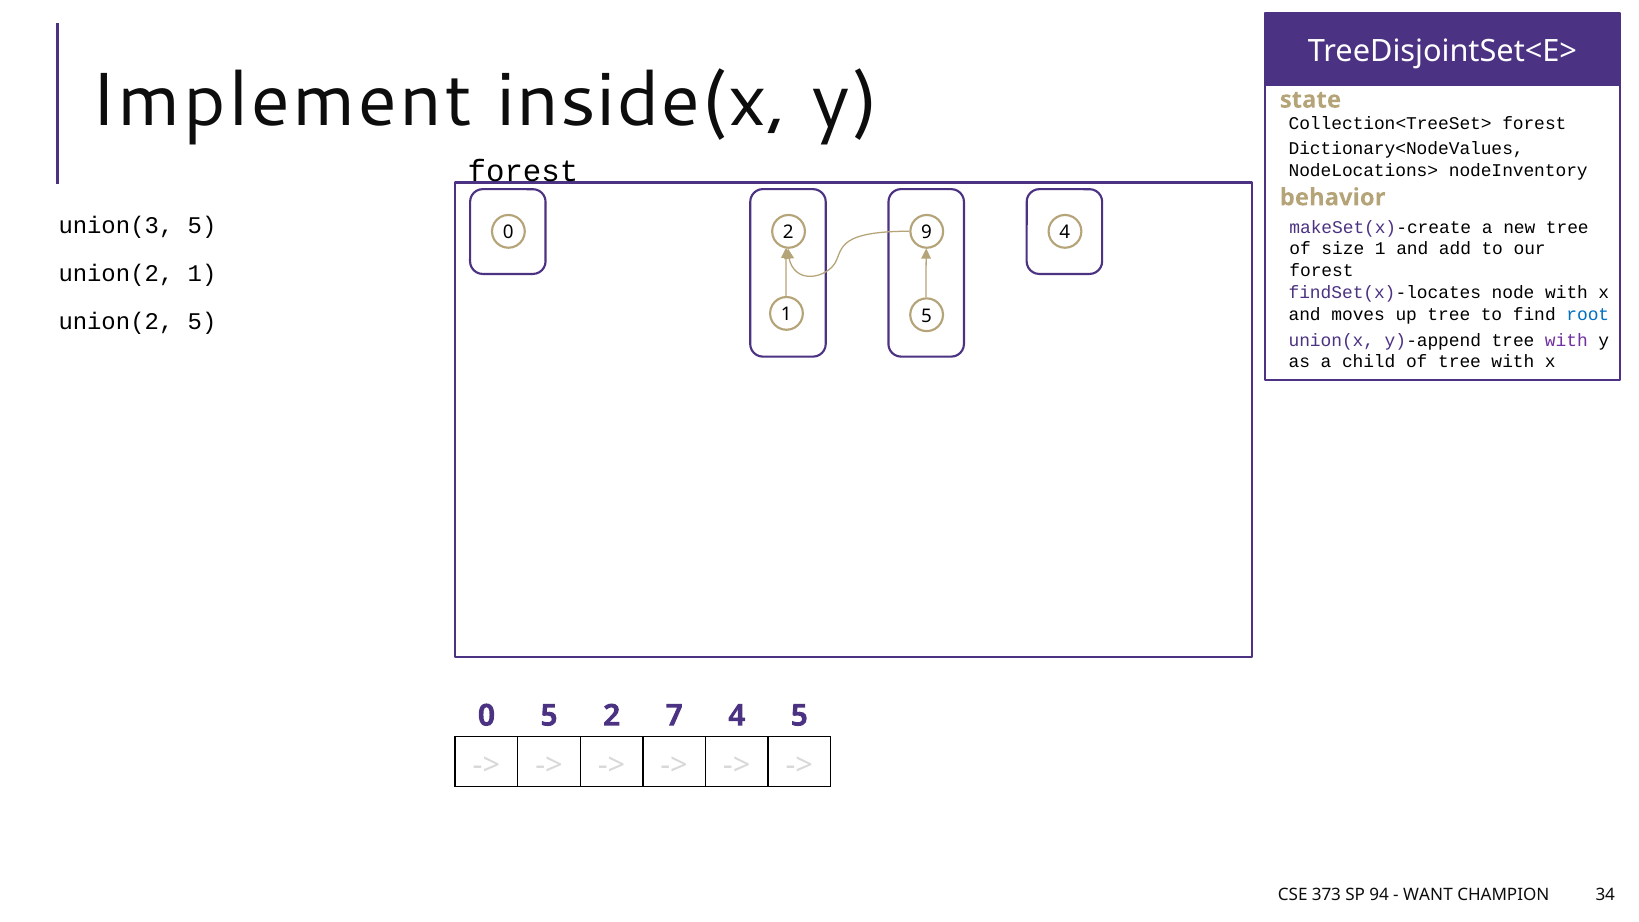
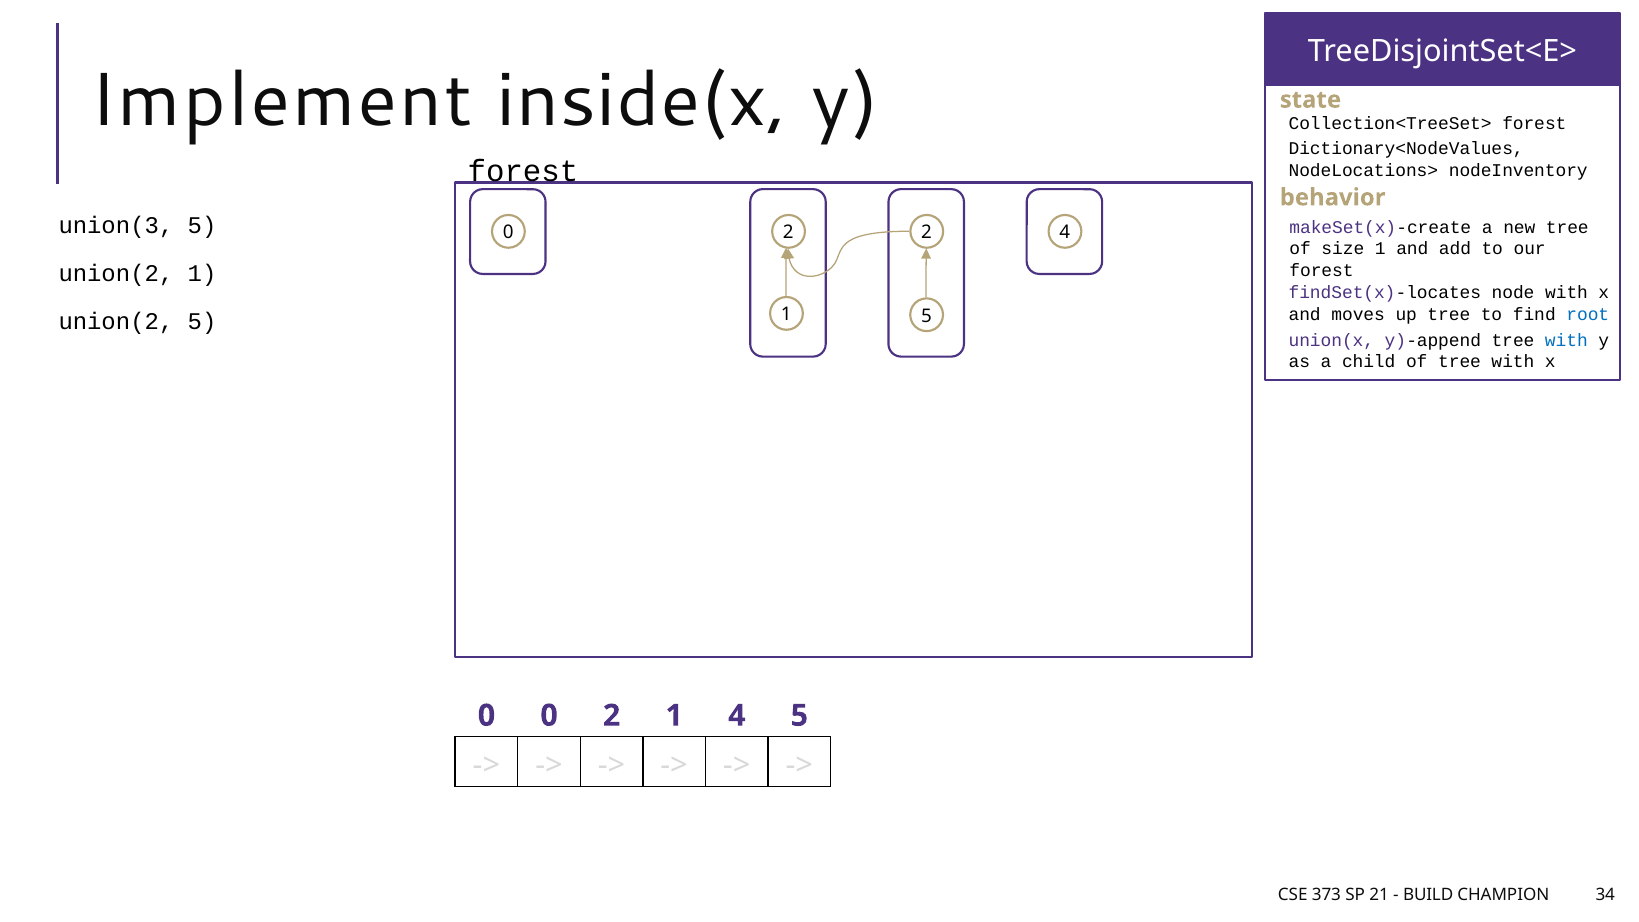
2 9: 9 -> 2 (927, 233)
with colour: purple -> blue (1566, 340)
0 5: 5 -> 0 (549, 716)
2 7: 7 -> 1 (674, 716)
94: 94 -> 21 (1379, 895)
WANT: WANT -> BUILD (1428, 895)
